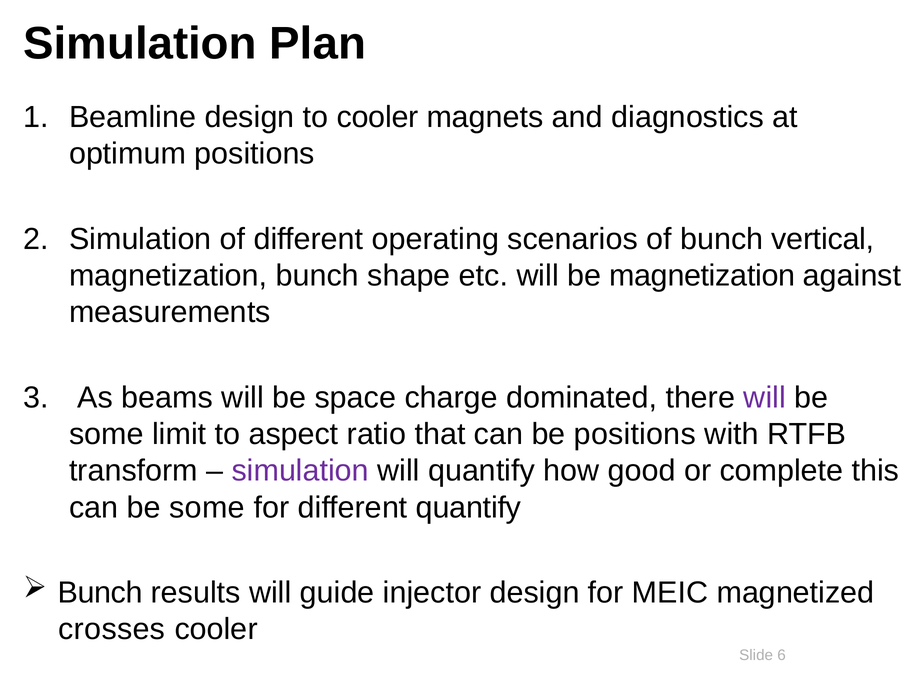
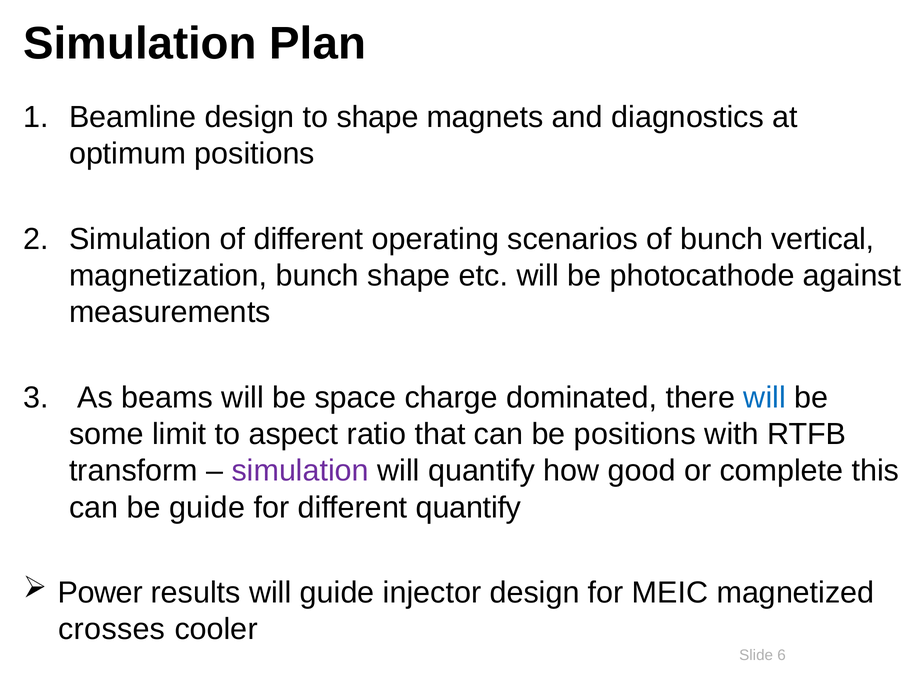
to cooler: cooler -> shape (378, 117)
be magnetization: magnetization -> photocathode (702, 276)
will colour: purple -> blue (765, 398)
can be some: some -> guide (207, 508)
Bunch: Bunch -> Power (100, 593)
